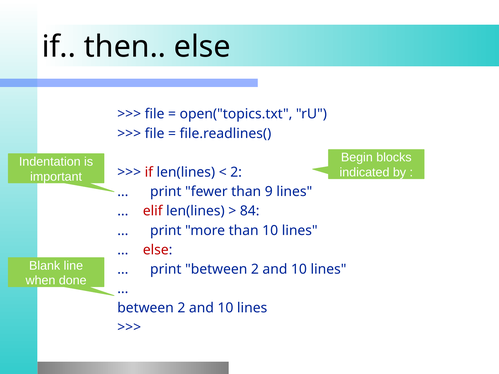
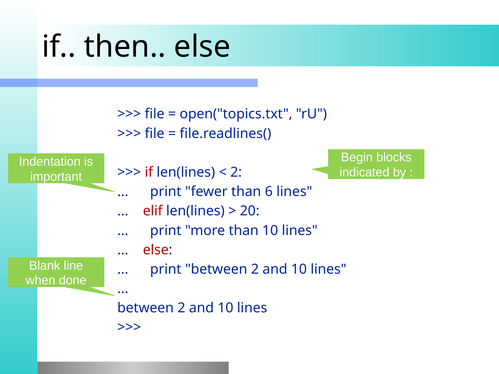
9: 9 -> 6 (269, 192)
84: 84 -> 20 (250, 211)
